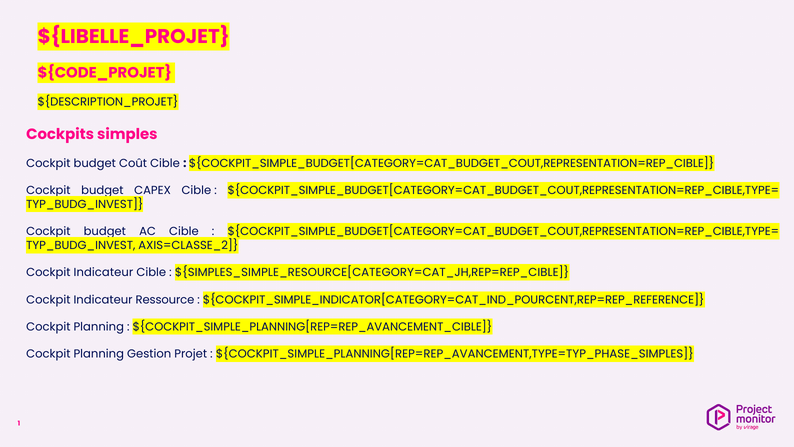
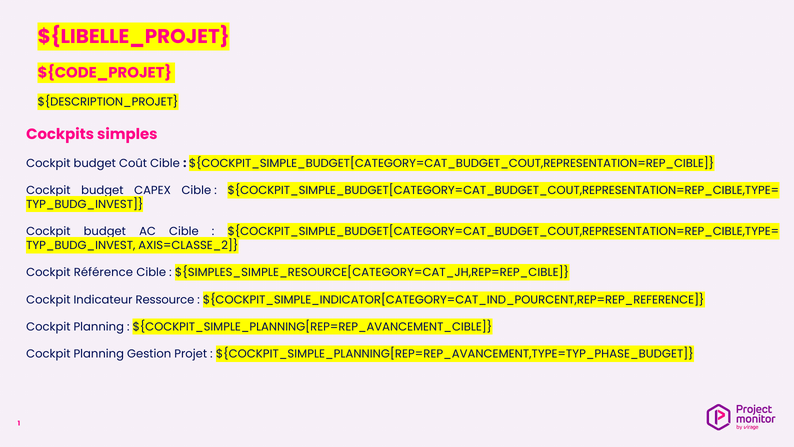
Indicateur: Indicateur -> Référence (103, 272)
${COCKPIT_SIMPLE_PLANNING[REP=REP_AVANCEMENT,TYPE=TYP_PHASE_SIMPLES: ${COCKPIT_SIMPLE_PLANNING[REP=REP_AVANCEMENT,TYPE=TYP_PHASE_SIMPLES -> ${COCKPIT_SIMPLE_PLANNING[REP=REP_AVANCEMENT,TYPE=TYP_PHASE_BUDGET (455, 354)
